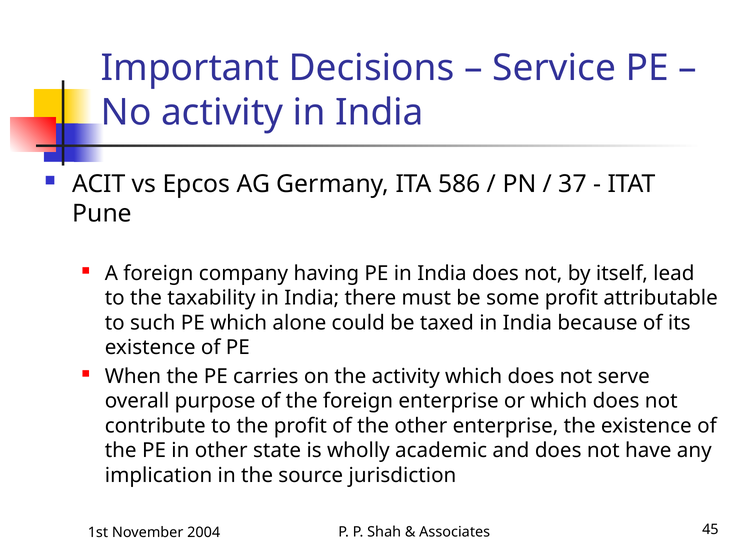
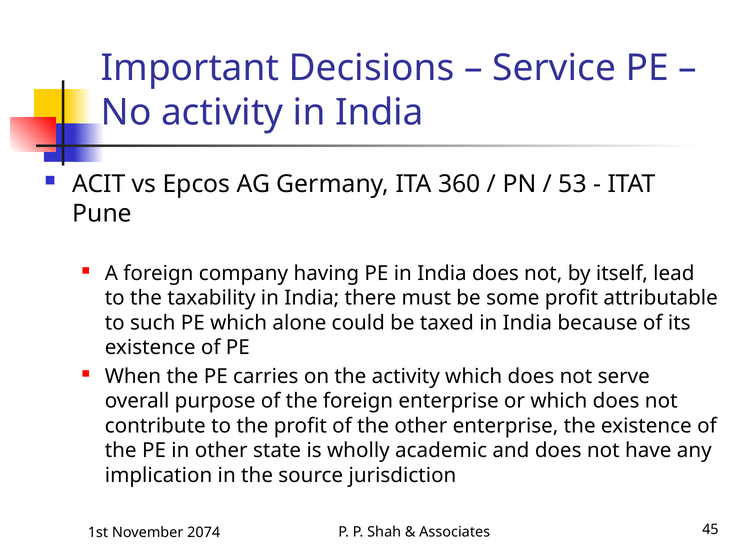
586: 586 -> 360 (459, 184)
37: 37 -> 53 (573, 184)
2004: 2004 -> 2074 (204, 533)
